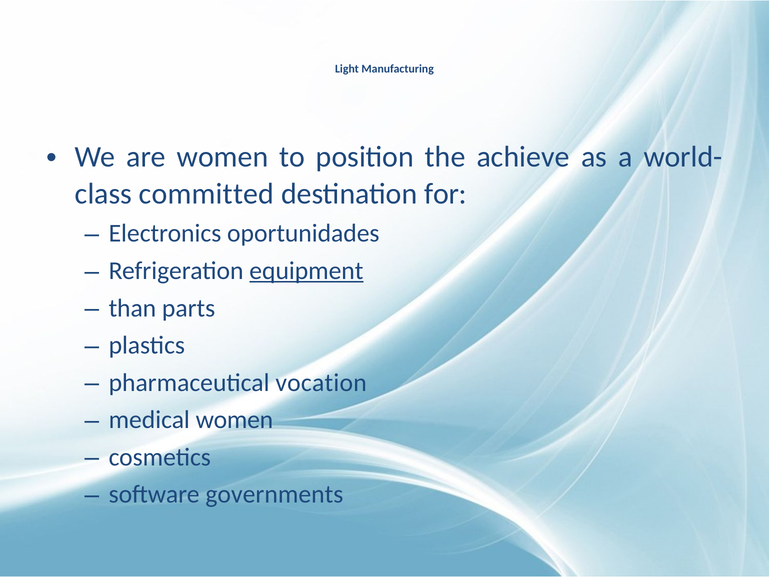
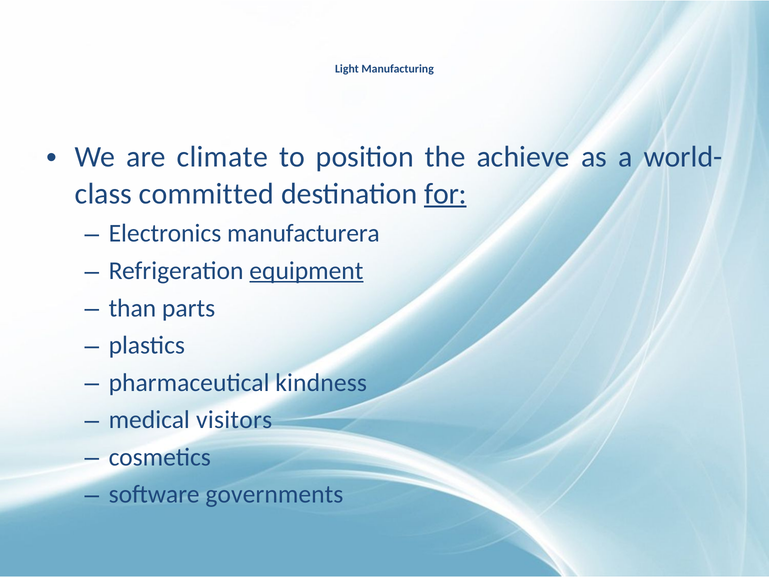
are women: women -> climate (222, 157)
for underline: none -> present (445, 194)
oportunidades: oportunidades -> manufacturera (303, 233)
vocation: vocation -> kindness (321, 382)
medical women: women -> visitors (234, 420)
